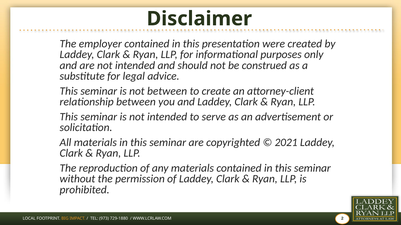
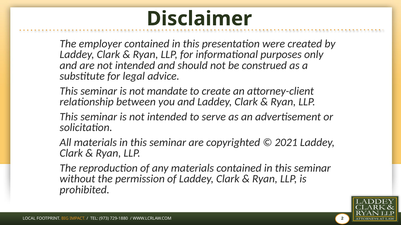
not between: between -> mandate (167, 91)
